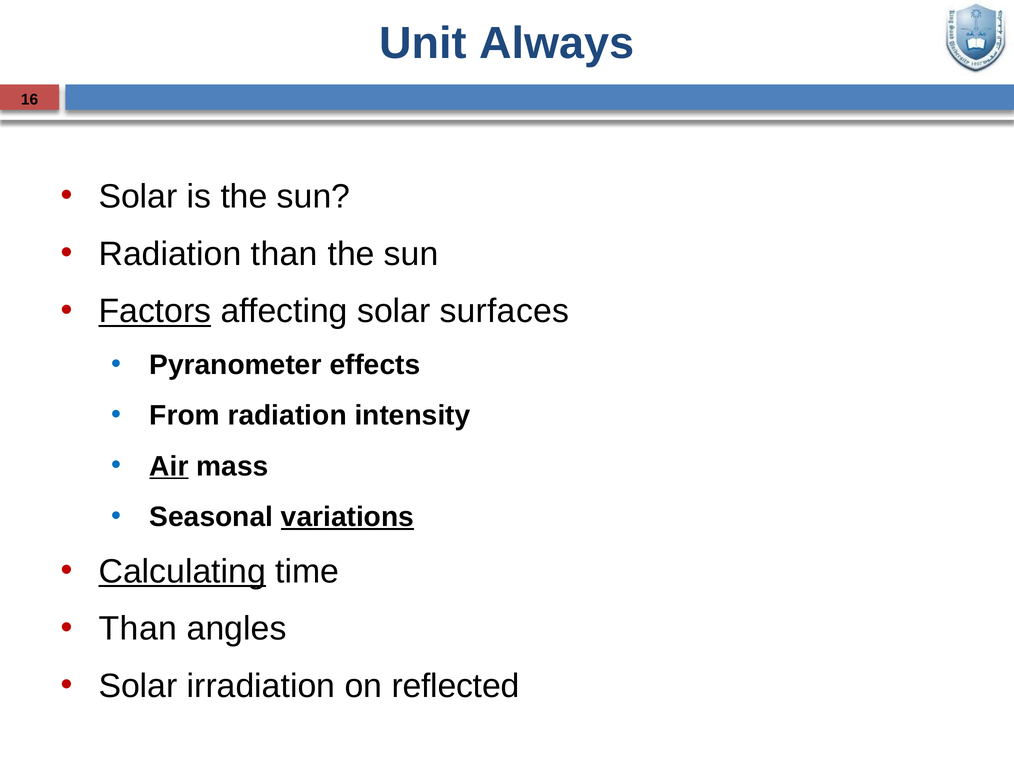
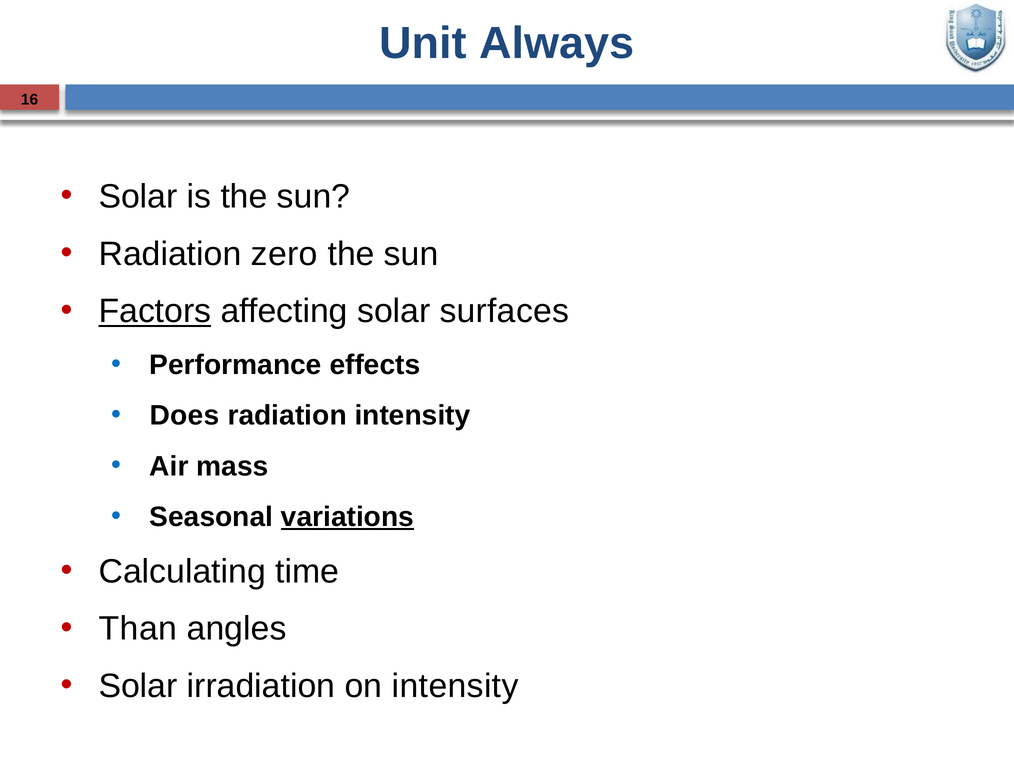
Radiation than: than -> zero (284, 254)
Pyranometer: Pyranometer -> Performance (235, 365)
From: From -> Does (184, 416)
Air underline: present -> none (169, 467)
Calculating underline: present -> none (182, 572)
on reflected: reflected -> intensity (455, 687)
